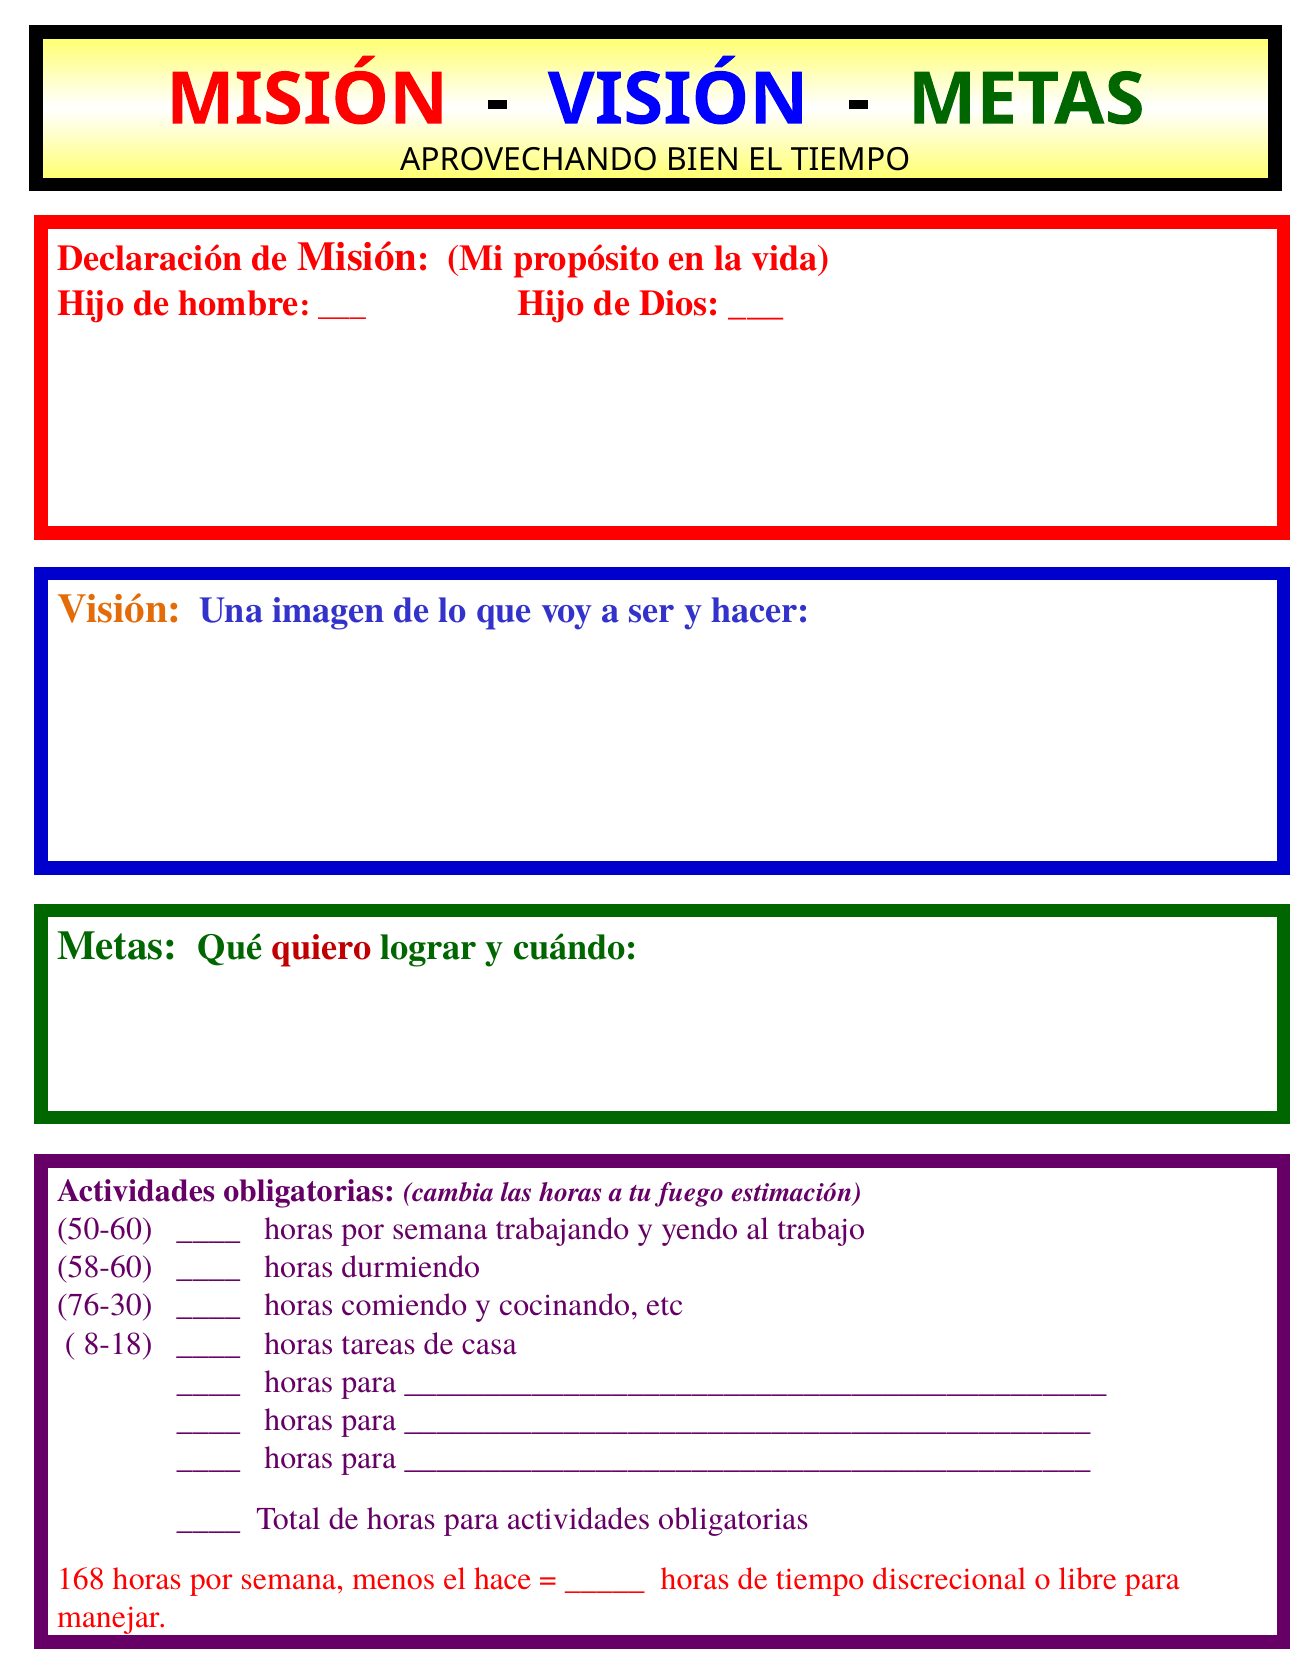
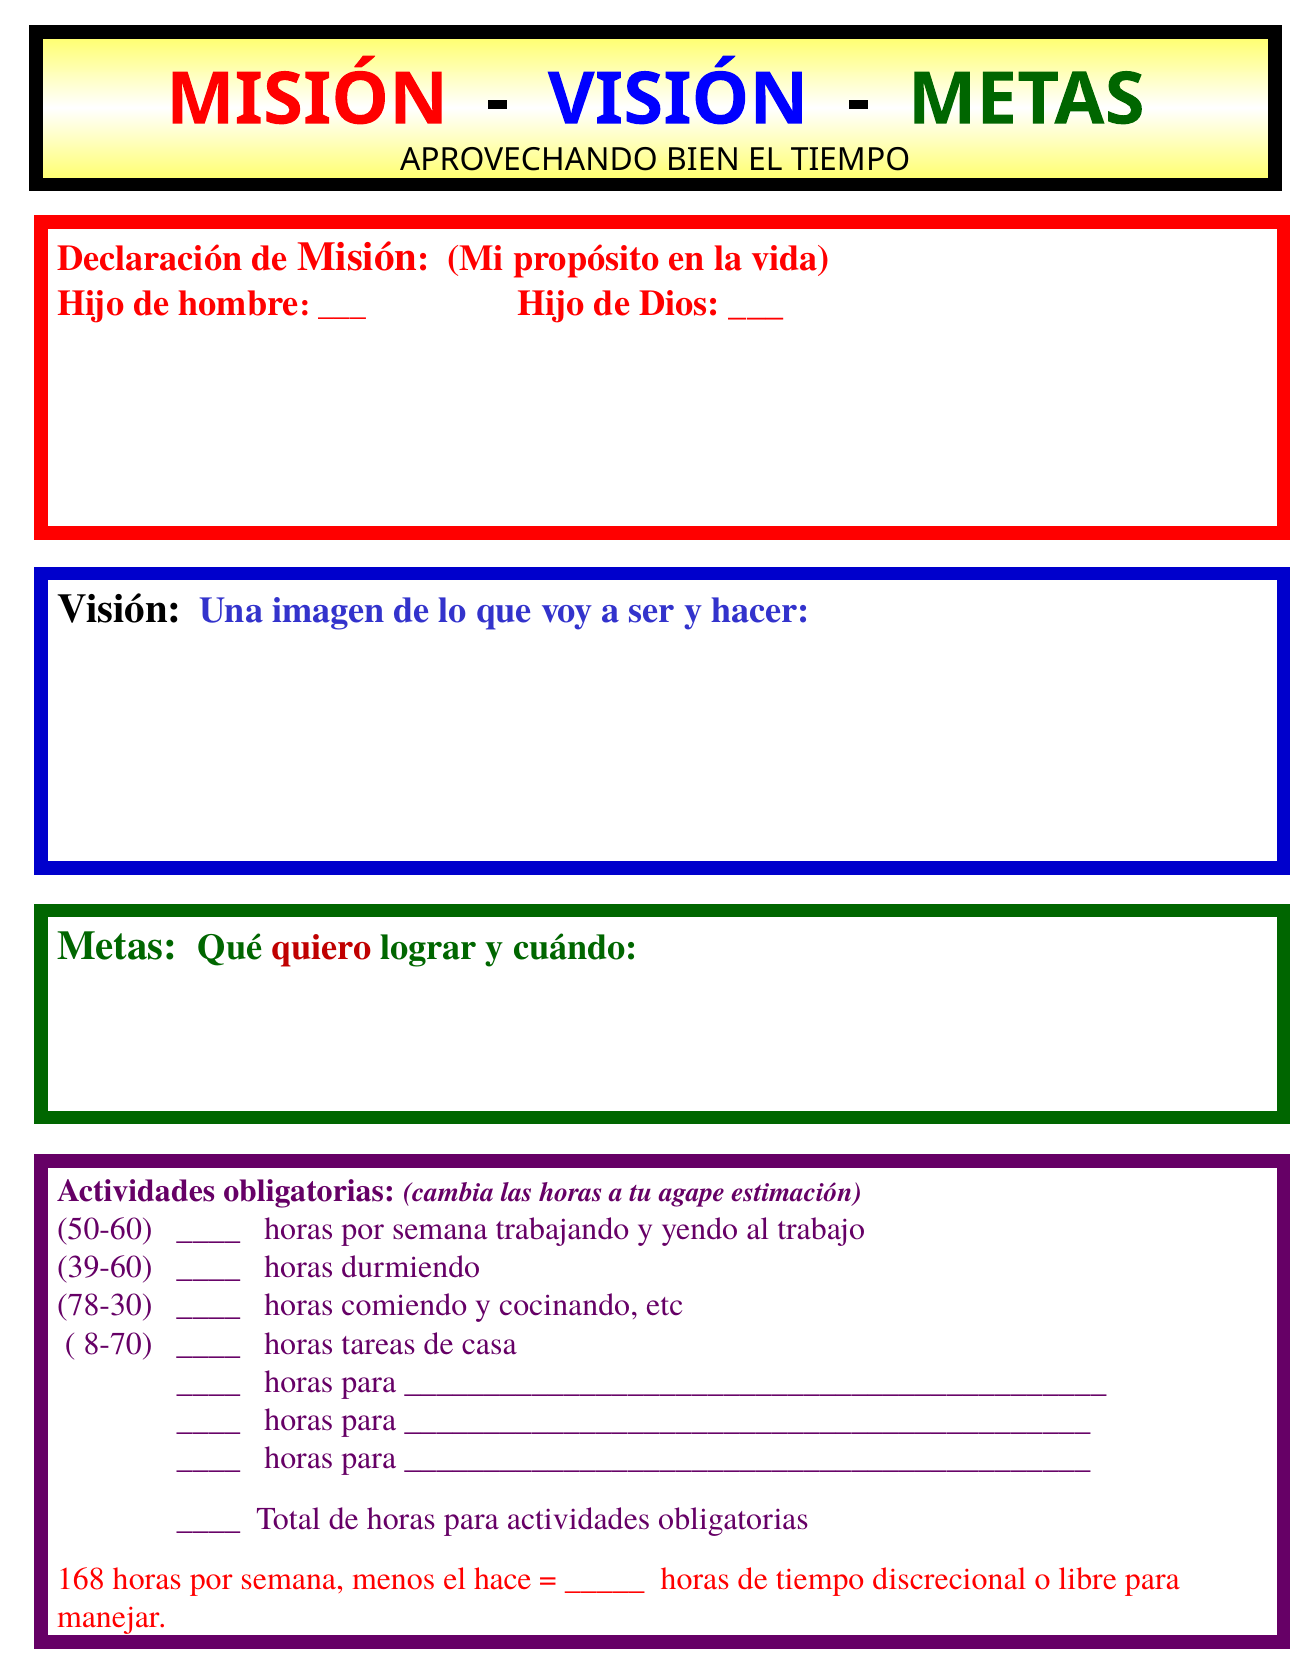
Visión colour: orange -> black (119, 609)
fuego: fuego -> agape (692, 1193)
58-60: 58-60 -> 39-60 (105, 1268)
76-30: 76-30 -> 78-30 (105, 1306)
8-18: 8-18 -> 8-70 (118, 1344)
